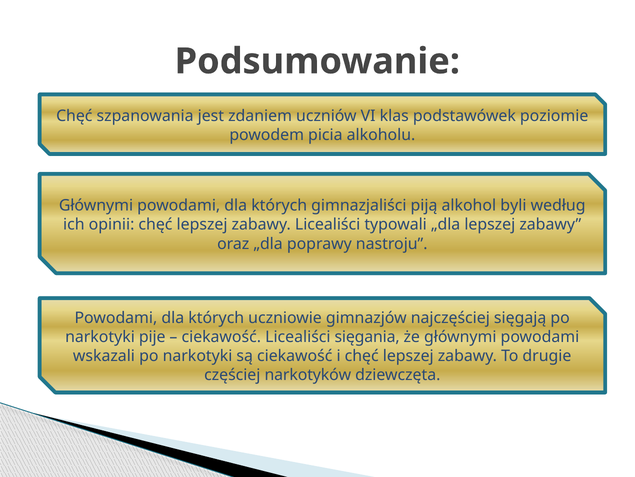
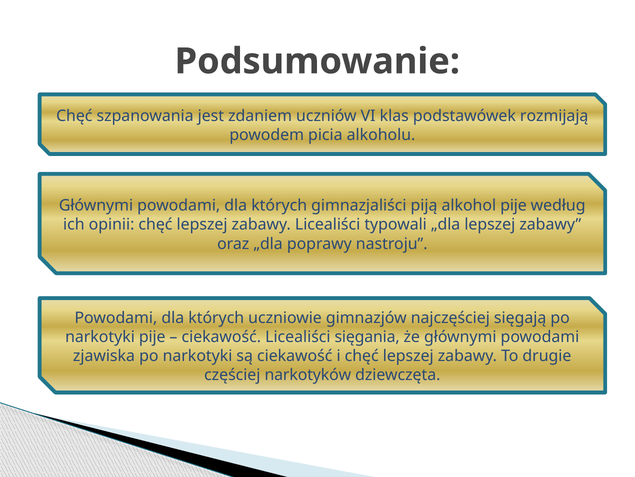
poziomie: poziomie -> rozmijają (554, 116)
alkohol byli: byli -> pije (514, 205)
wskazali: wskazali -> zjawiska (104, 355)
